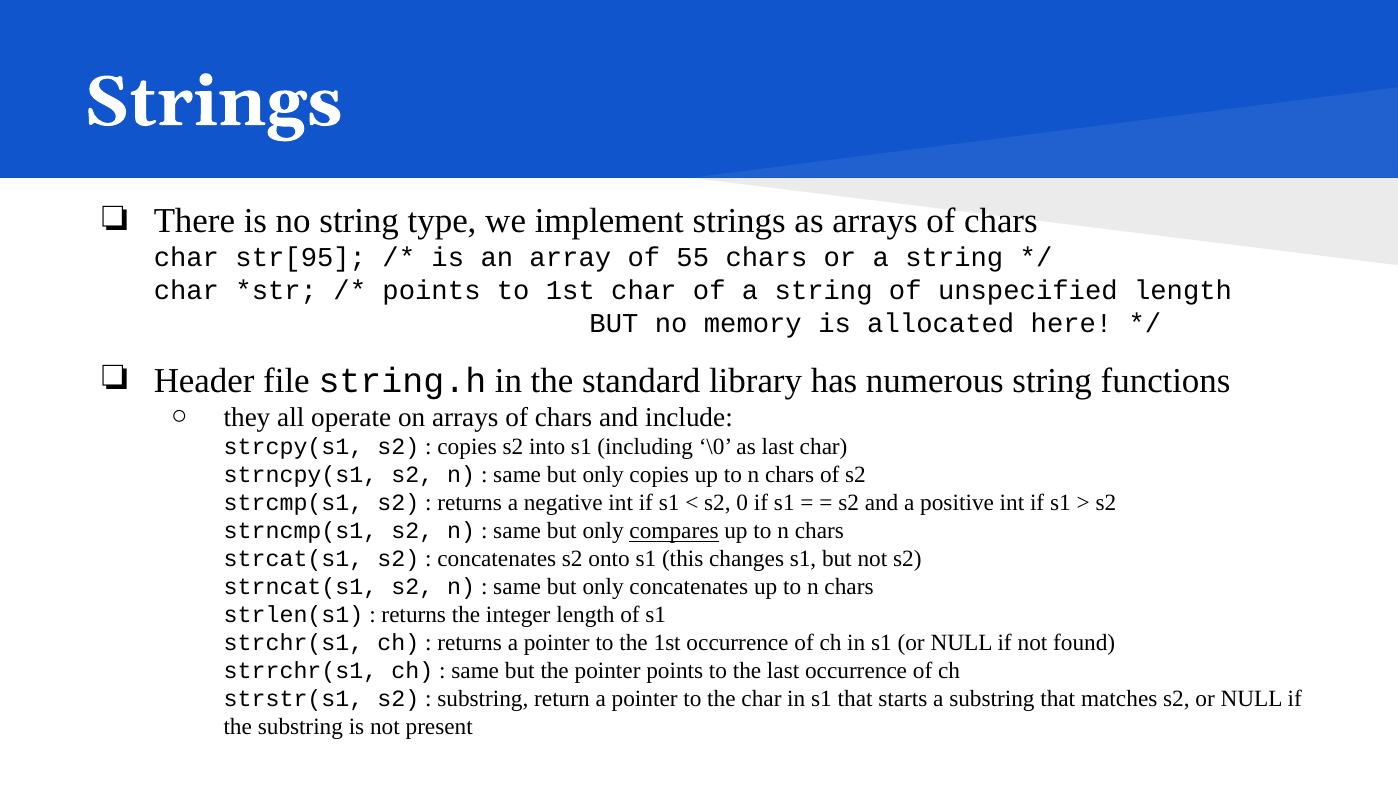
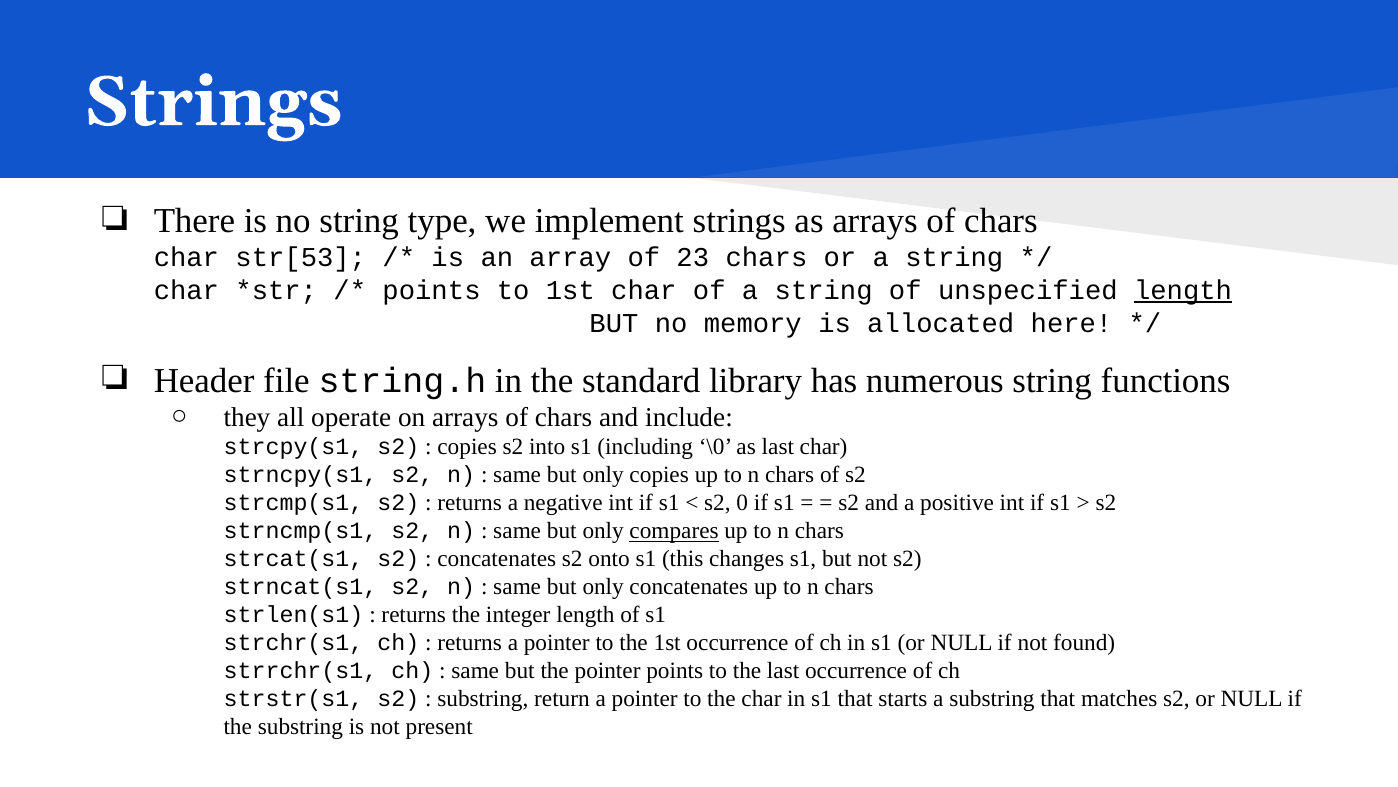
str[95: str[95 -> str[53 (301, 258)
55: 55 -> 23 (693, 258)
length underline: none -> present (1183, 290)
